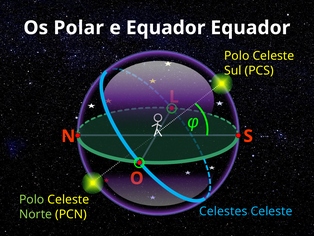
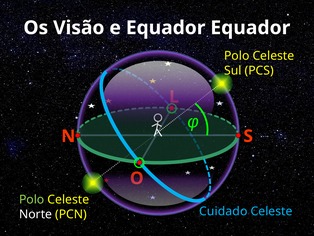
Polar: Polar -> Visão (79, 28)
Celestes: Celestes -> Cuidado (223, 211)
Norte colour: light green -> white (36, 214)
